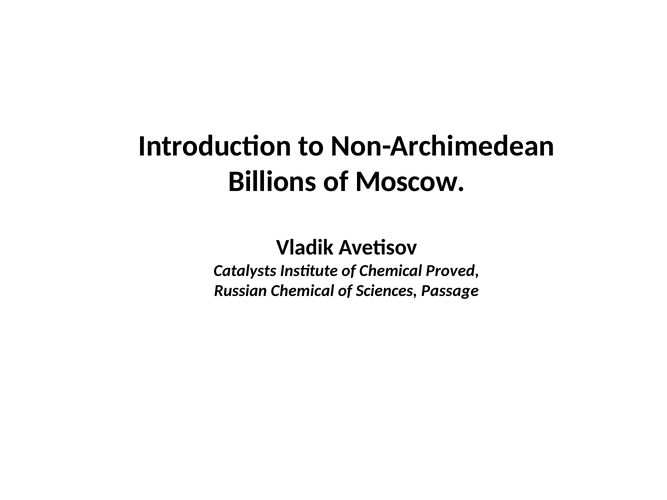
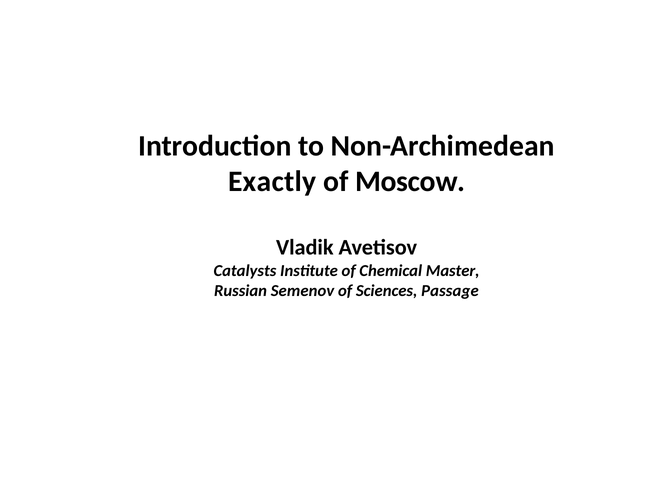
Billions: Billions -> Exactly (272, 182)
Proved: Proved -> Master (453, 271)
Russian Chemical: Chemical -> Semenov (303, 291)
